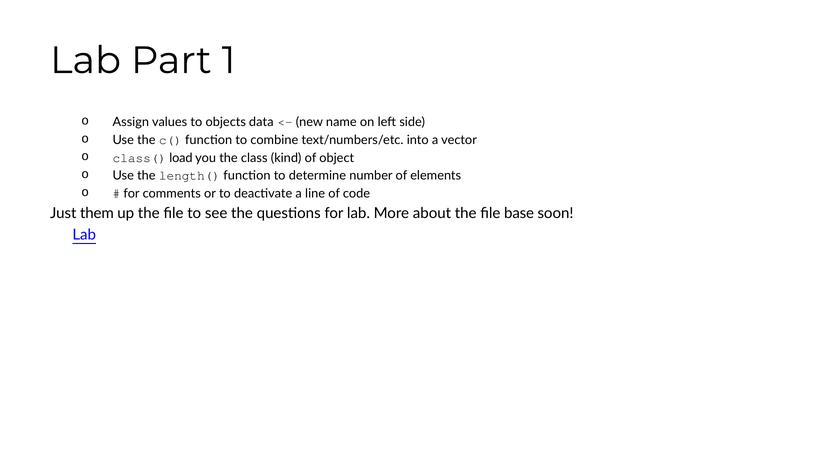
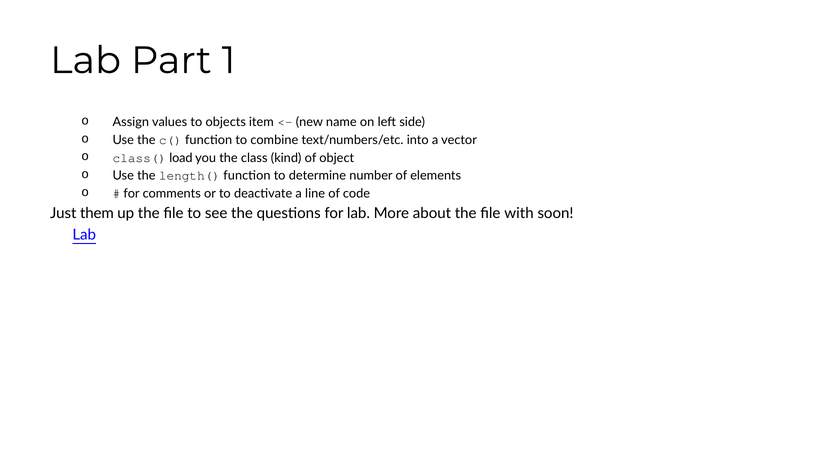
data: data -> item (261, 122)
base: base -> with (519, 214)
